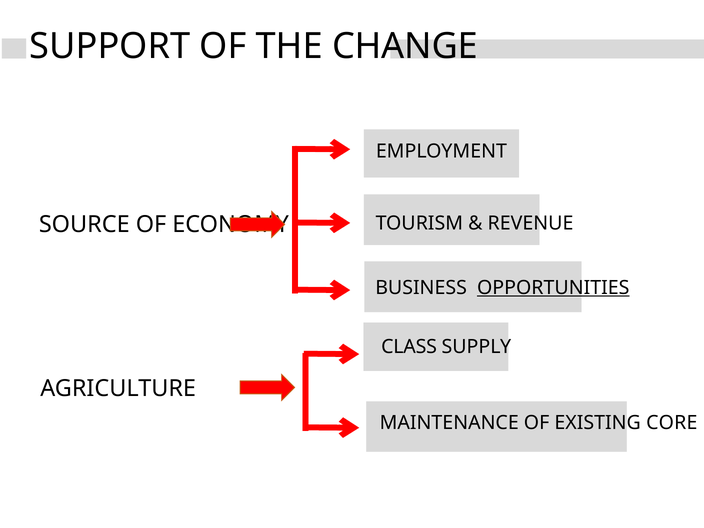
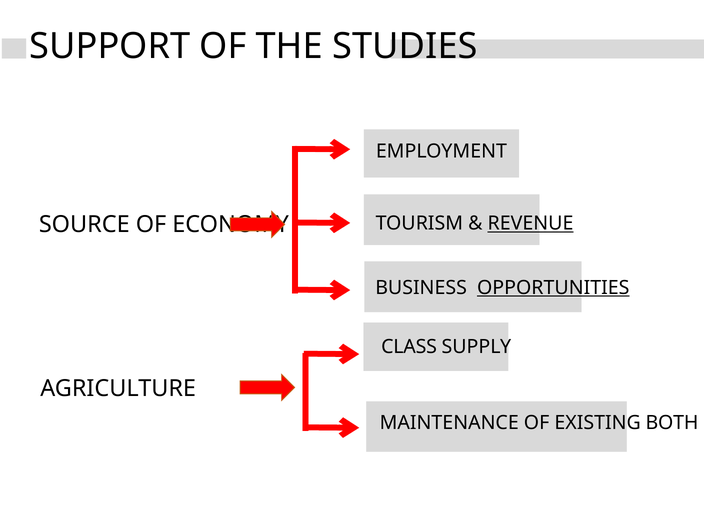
CHANGE: CHANGE -> STUDIES (405, 46)
REVENUE underline: none -> present (530, 223)
CORE: CORE -> BOTH (672, 423)
